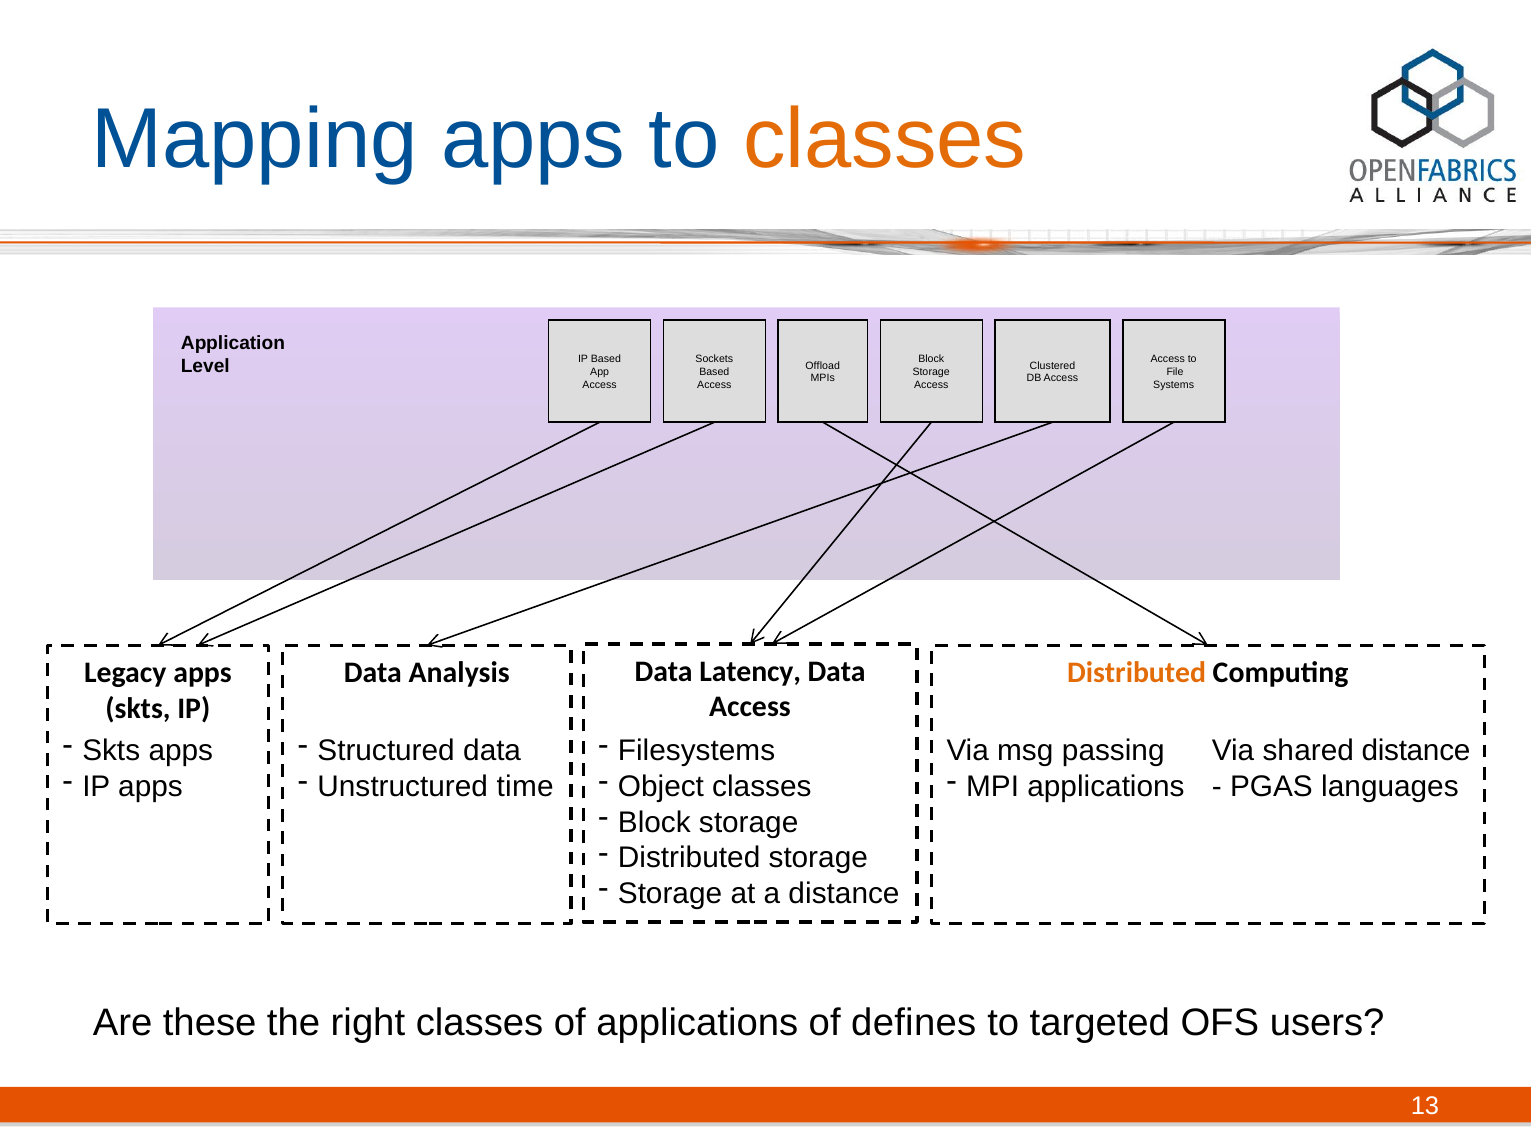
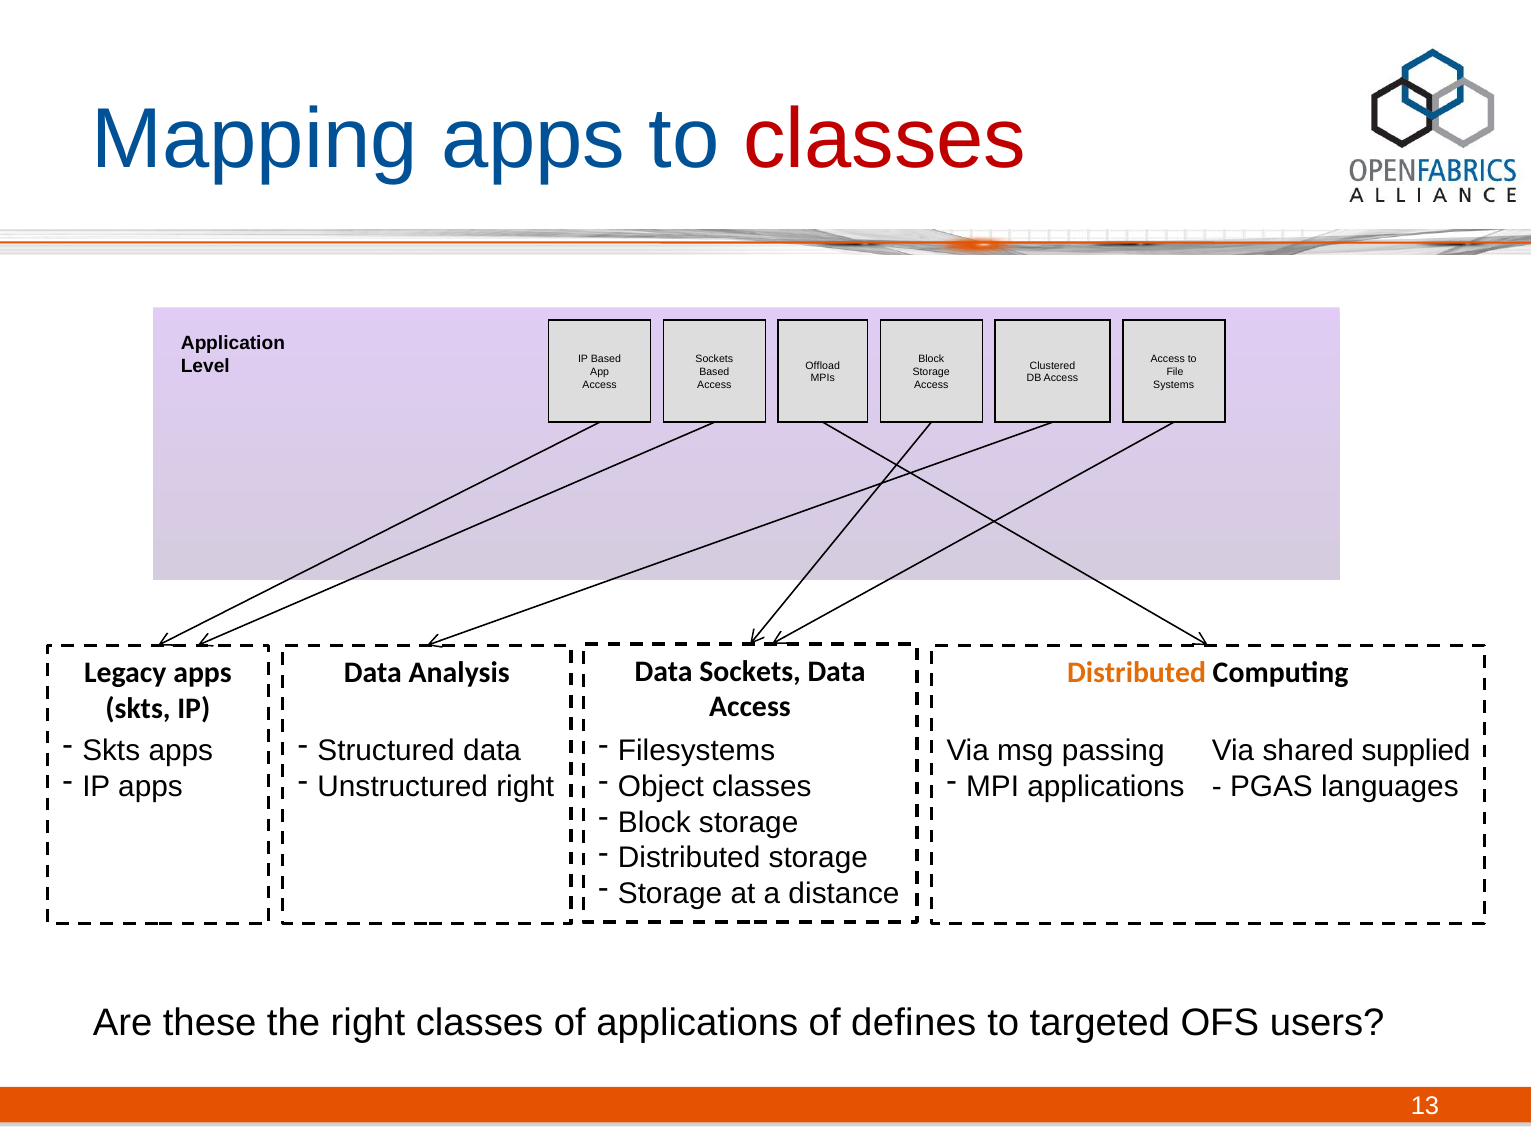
classes colour: orange -> red (885, 140)
Data Latency: Latency -> Sockets (750, 672)
shared distance: distance -> supplied (1416, 751)
Unstructured time: time -> right (525, 787)
